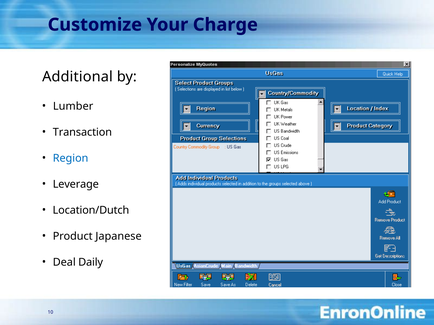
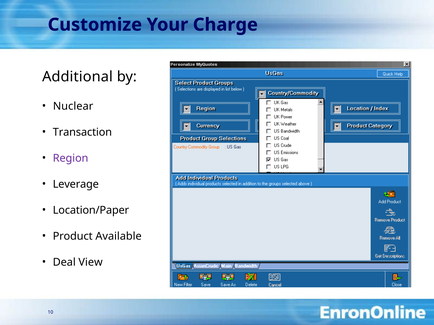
Lumber: Lumber -> Nuclear (73, 106)
Region colour: blue -> purple (71, 158)
Location/Dutch: Location/Dutch -> Location/Paper (91, 210)
Japanese: Japanese -> Available (119, 236)
Daily: Daily -> View (91, 263)
